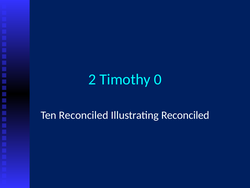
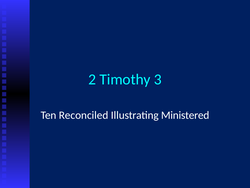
0: 0 -> 3 (158, 79)
Illustrating Reconciled: Reconciled -> Ministered (185, 115)
